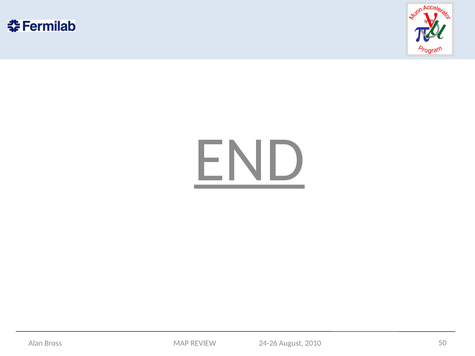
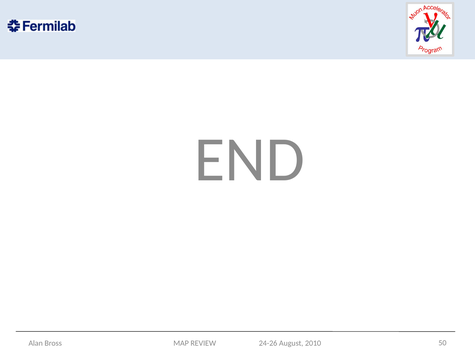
END underline: present -> none (249, 160)
